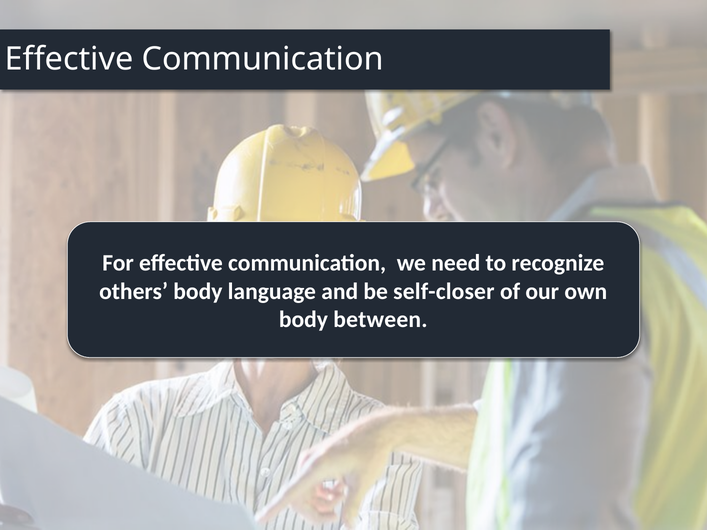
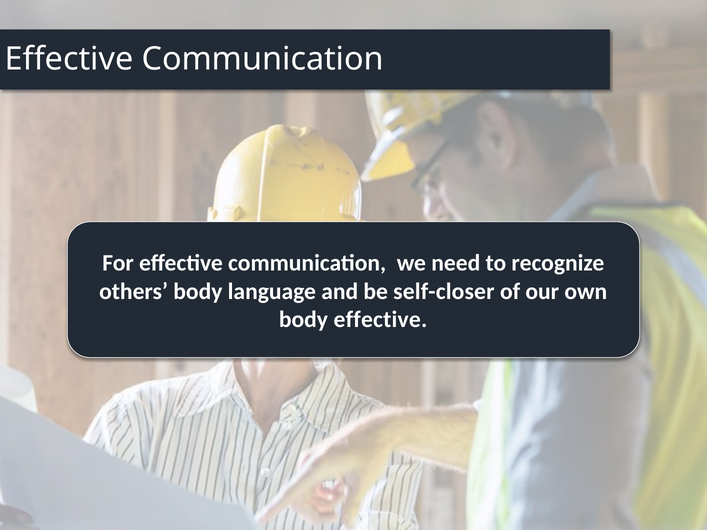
body between: between -> effective (380, 320)
